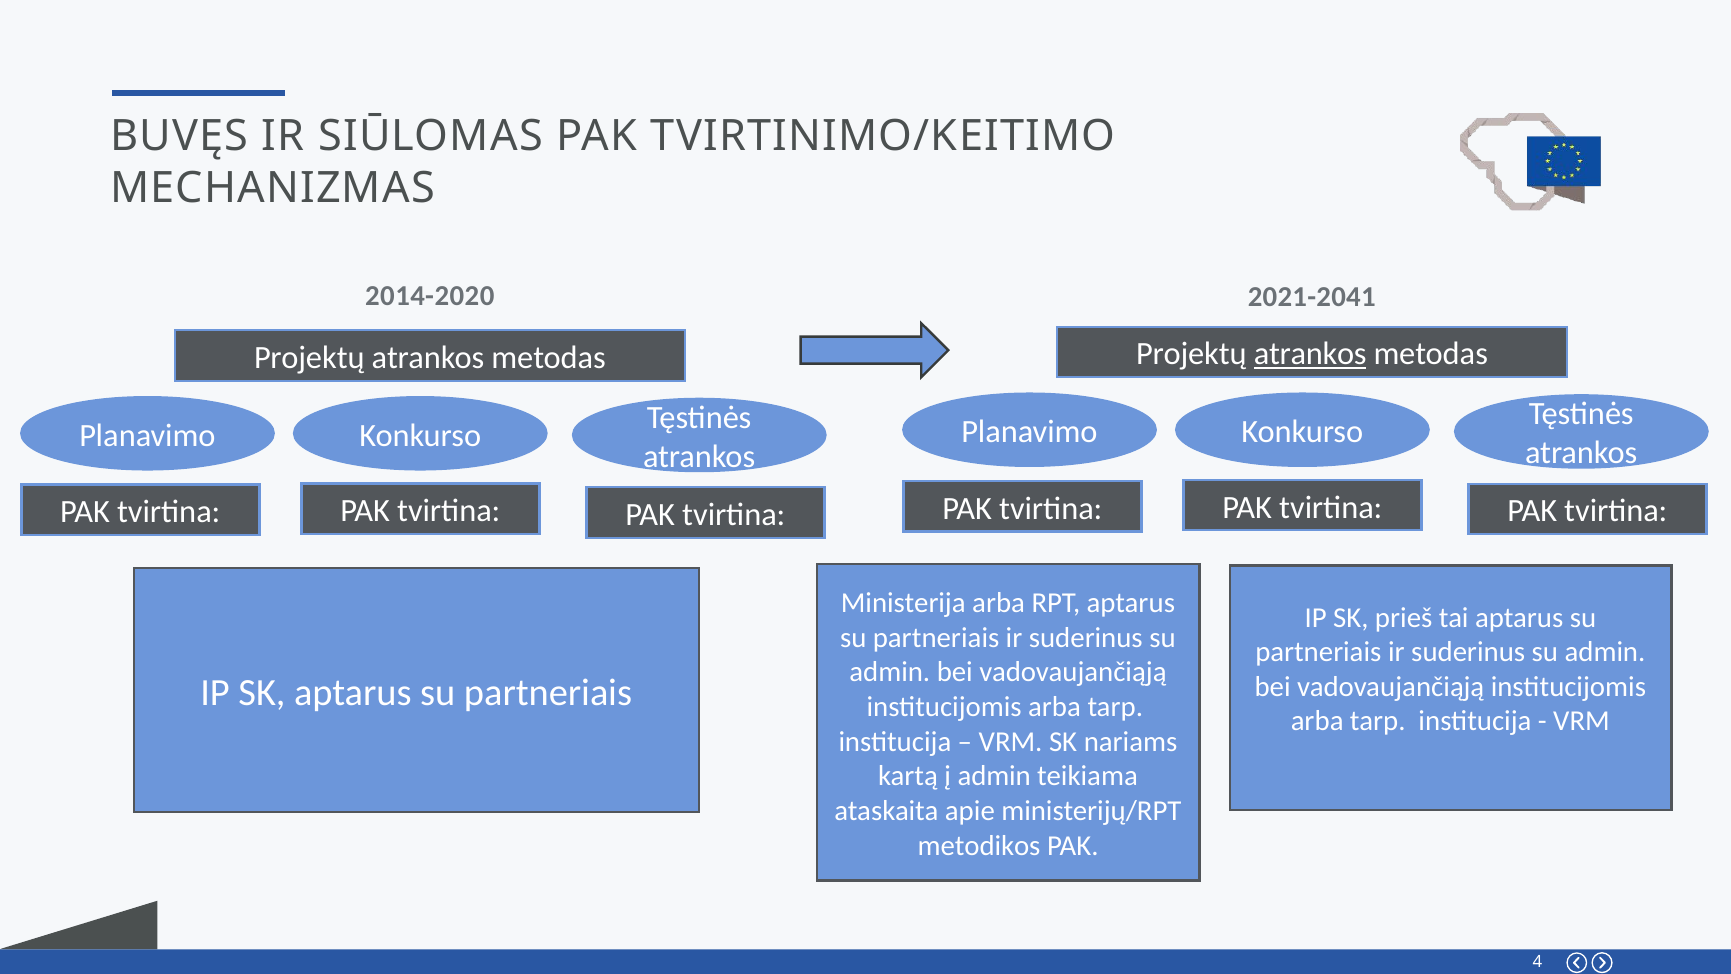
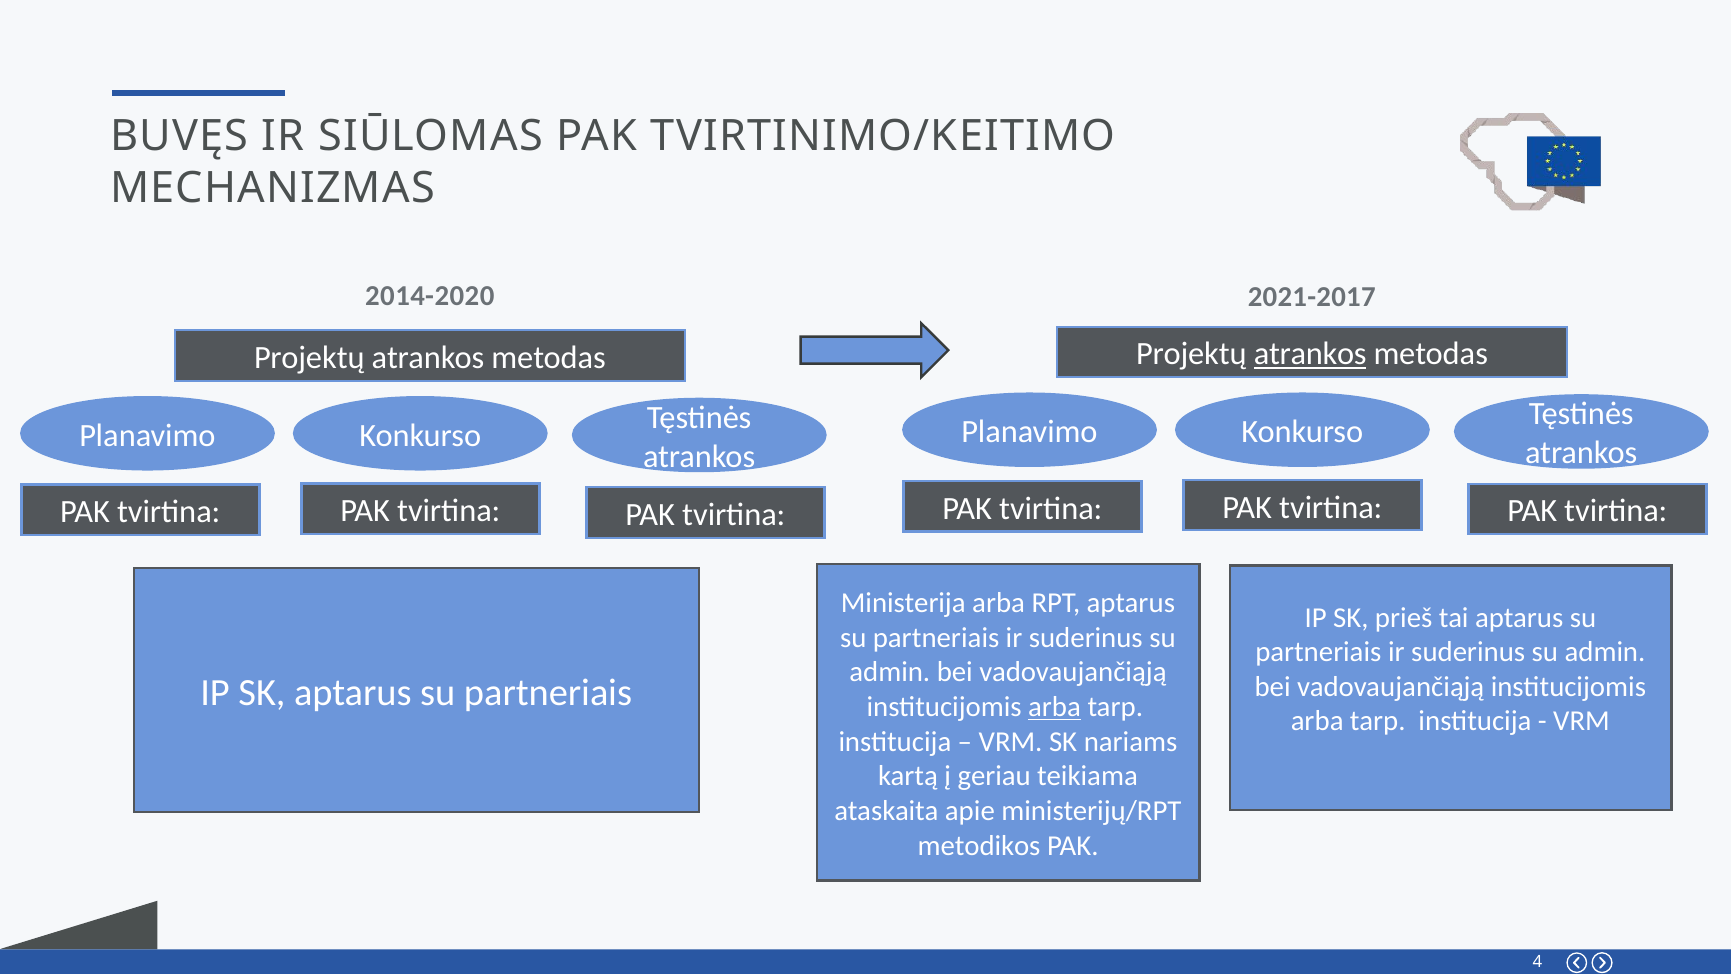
2021-2041: 2021-2041 -> 2021-2017 (1312, 297)
arba underline: none -> present (1055, 707)
į admin: admin -> geriau (994, 776)
